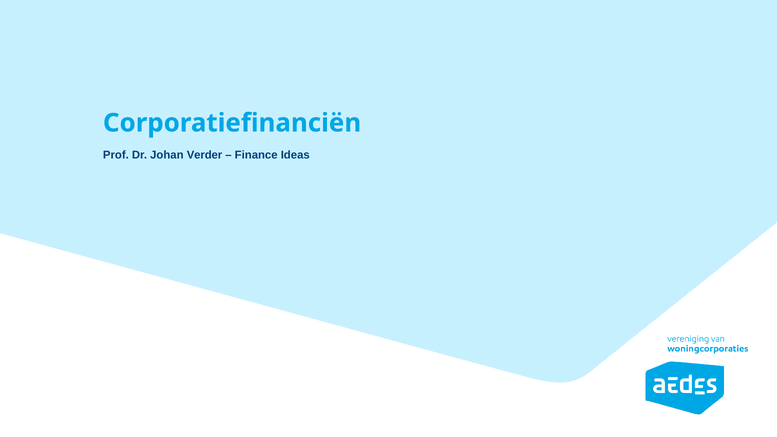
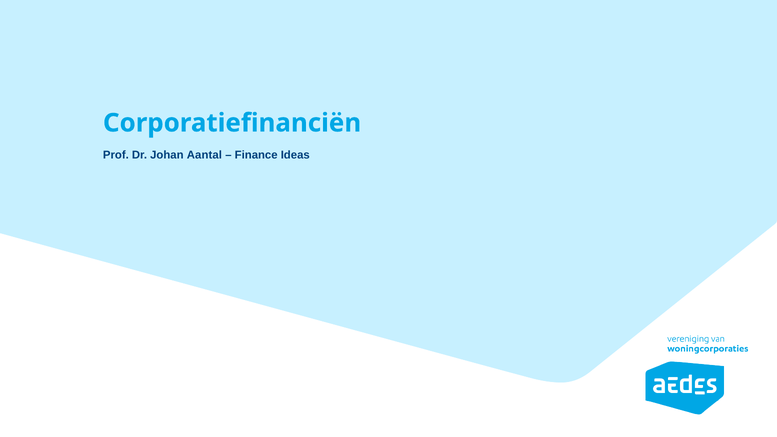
Verder: Verder -> Aantal (204, 155)
